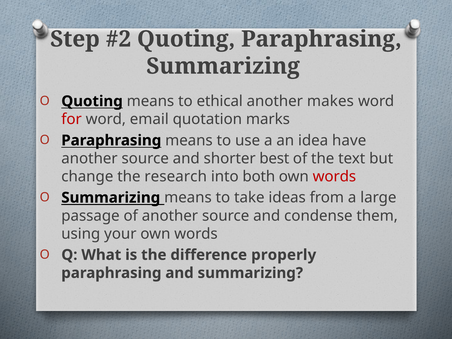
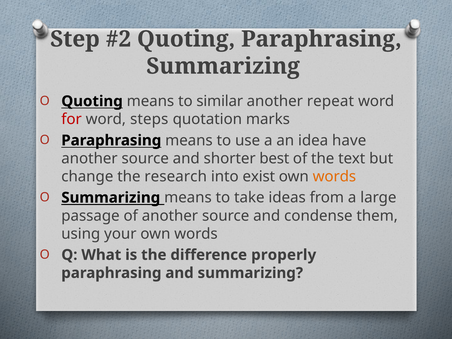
ethical: ethical -> similar (220, 101)
makes: makes -> repeat (330, 101)
email: email -> steps (149, 119)
both: both -> exist (259, 177)
words colour: red -> orange (334, 177)
